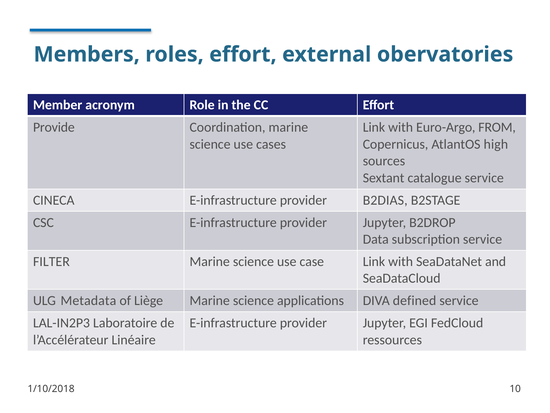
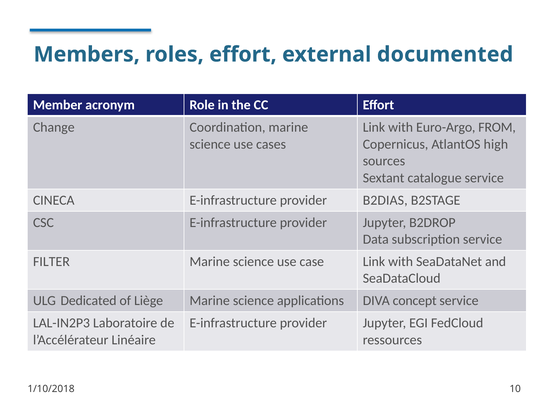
obervatories: obervatories -> documented (445, 54)
Provide: Provide -> Change (54, 127)
Metadata: Metadata -> Dedicated (89, 300)
defined: defined -> concept (415, 300)
